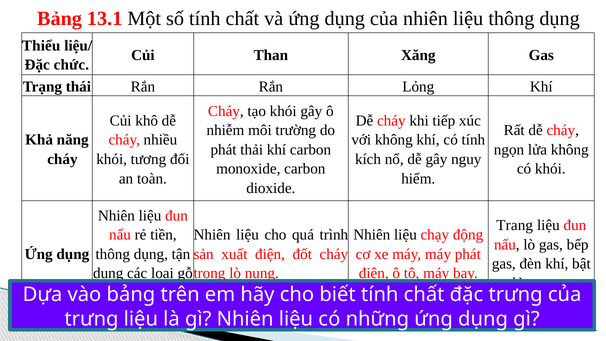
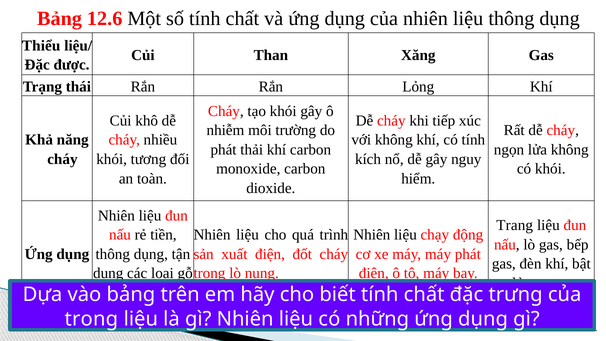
13.1: 13.1 -> 12.6 (105, 19)
chức: chức -> được (72, 65)
trưng: trưng -> trong (91, 319)
